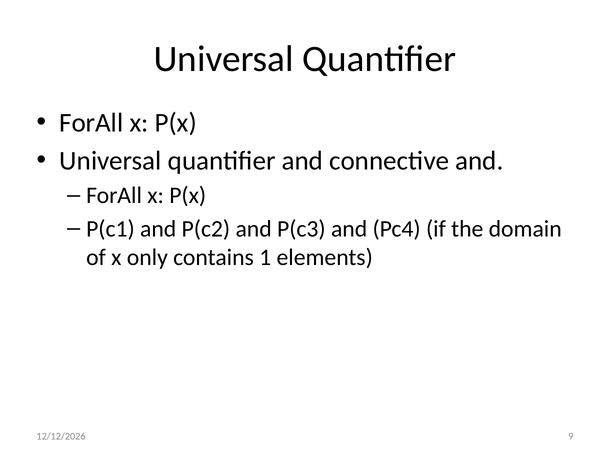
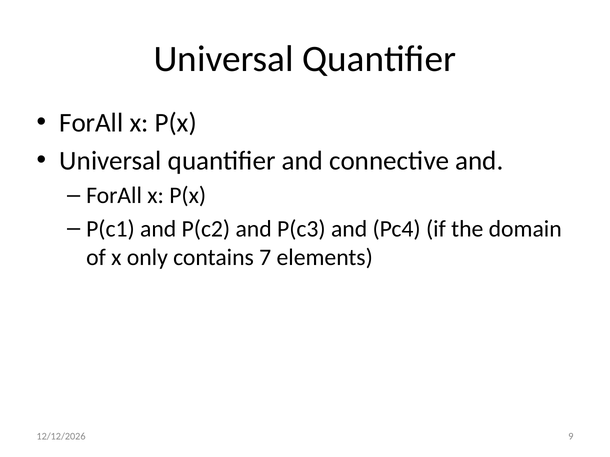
1: 1 -> 7 (265, 258)
